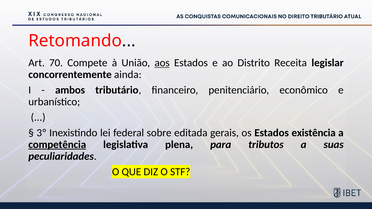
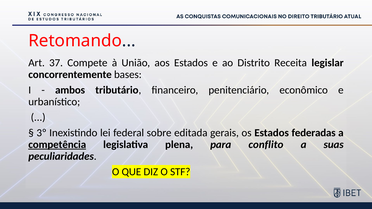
70: 70 -> 37 (56, 63)
aos underline: present -> none (162, 63)
ainda: ainda -> bases (128, 75)
existência: existência -> federadas (314, 133)
tributos: tributos -> conflito (266, 145)
